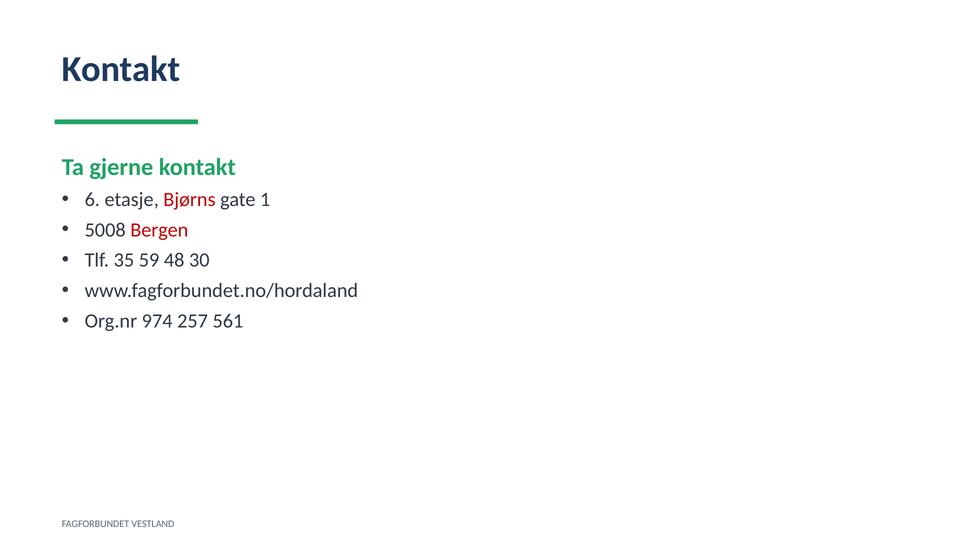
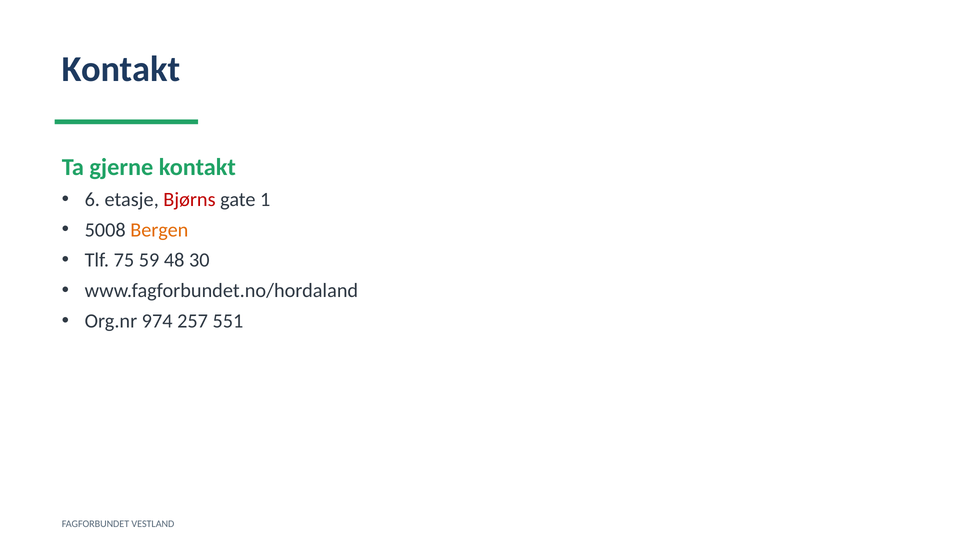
Bergen colour: red -> orange (159, 230)
35: 35 -> 75 (124, 261)
561: 561 -> 551 (228, 321)
